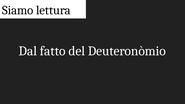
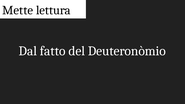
Siamo: Siamo -> Mette (18, 10)
